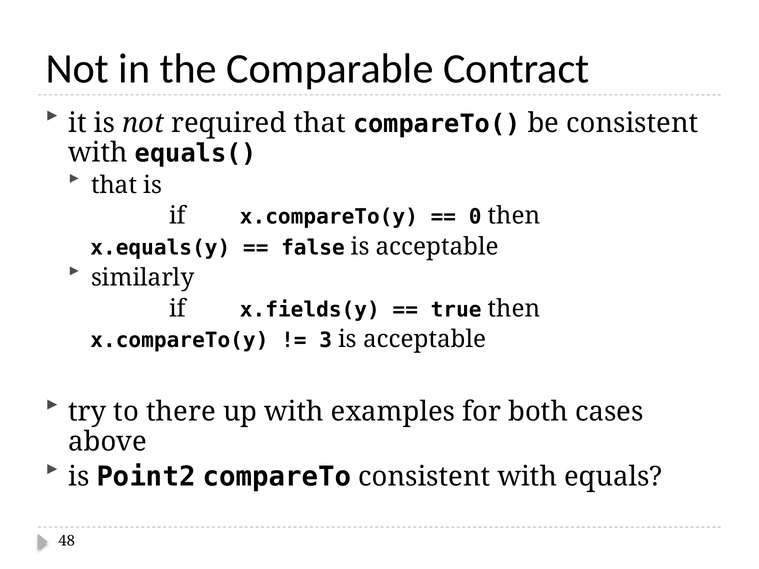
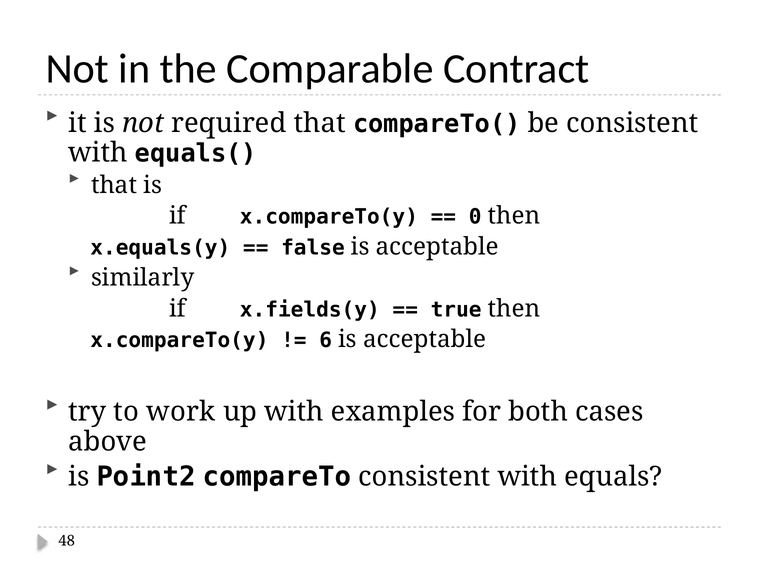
3: 3 -> 6 (326, 341)
there: there -> work (181, 412)
